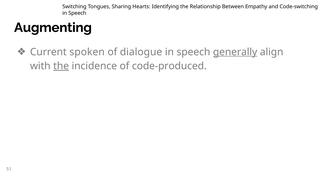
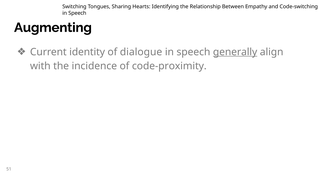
spoken: spoken -> identity (87, 52)
the underline: present -> none (61, 66)
code-produced: code-produced -> code-proximity (169, 66)
